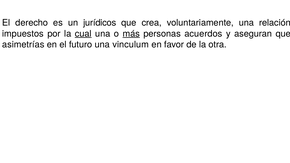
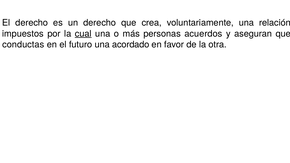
un jurídicos: jurídicos -> derecho (100, 23)
más underline: present -> none (131, 34)
asimetrías: asimetrías -> conductas (23, 45)
vinculum: vinculum -> acordado (131, 45)
